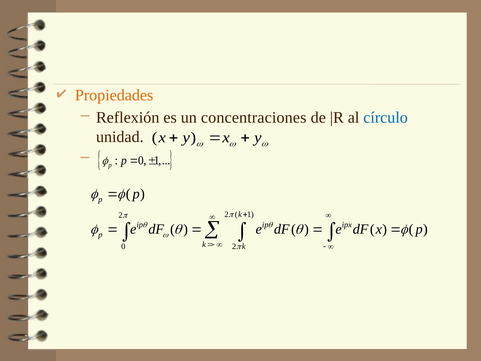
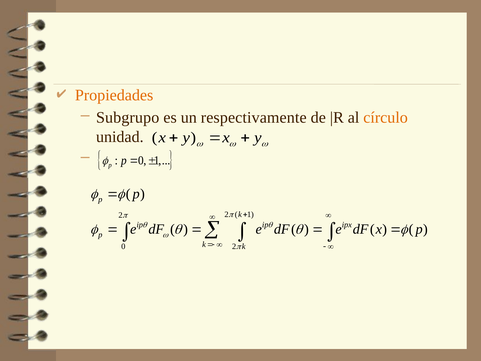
Reflexión: Reflexión -> Subgrupo (128, 117)
concentraciones: concentraciones -> respectivamente (254, 117)
círculo colour: blue -> orange (386, 117)
